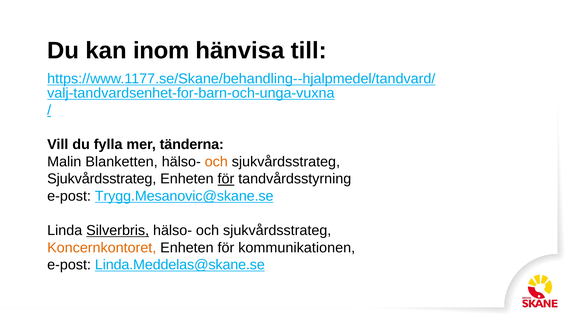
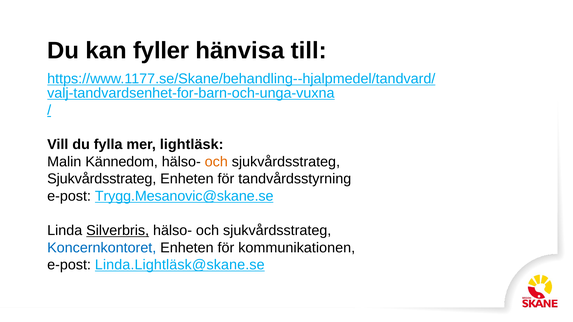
inom: inom -> fyller (161, 51)
tänderna: tänderna -> lightläsk (192, 145)
Blanketten: Blanketten -> Kännedom (122, 162)
för underline: present -> none (226, 179)
Koncernkontoret colour: orange -> blue (102, 248)
Linda.Meddelas@skane.se: Linda.Meddelas@skane.se -> Linda.Lightläsk@skane.se (180, 265)
